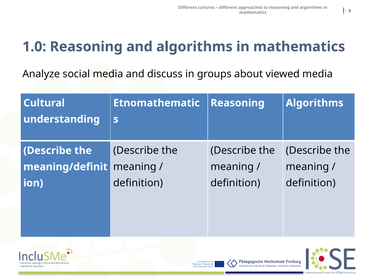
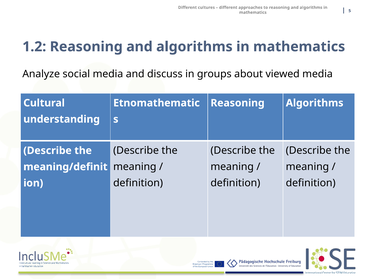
1.0: 1.0 -> 1.2 (34, 47)
